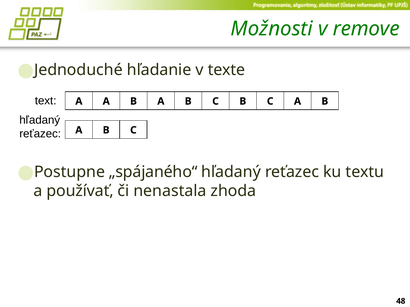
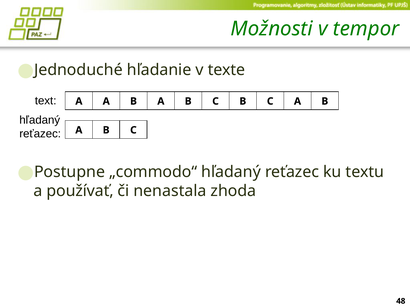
remove: remove -> tempor (366, 29)
„spájaného“: „spájaného“ -> „commodo“ (153, 172)
